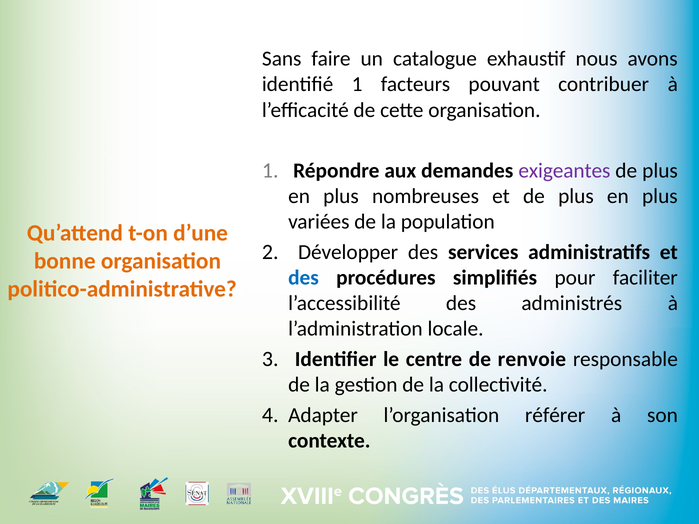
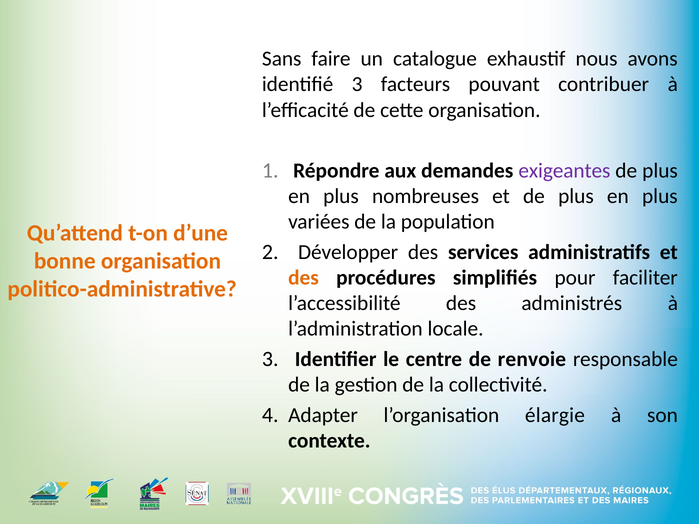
identifié 1: 1 -> 3 (357, 84)
des colour: blue -> orange (304, 278)
référer: référer -> élargie (555, 415)
